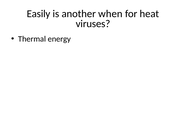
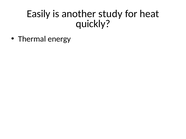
when: when -> study (110, 14)
viruses: viruses -> quickly (93, 24)
